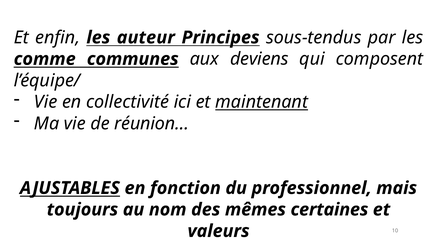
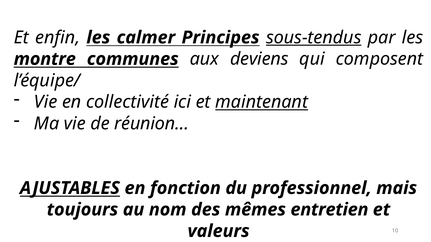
auteur: auteur -> calmer (146, 38)
sous-tendus underline: none -> present (314, 38)
comme: comme -> montre (45, 59)
certaines: certaines -> entretien (329, 210)
